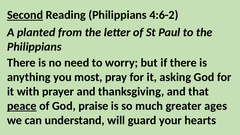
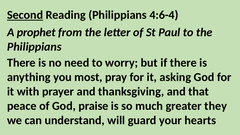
4:6-2: 4:6-2 -> 4:6-4 (164, 15)
planted: planted -> prophet (36, 32)
peace underline: present -> none (22, 106)
ages: ages -> they (216, 106)
